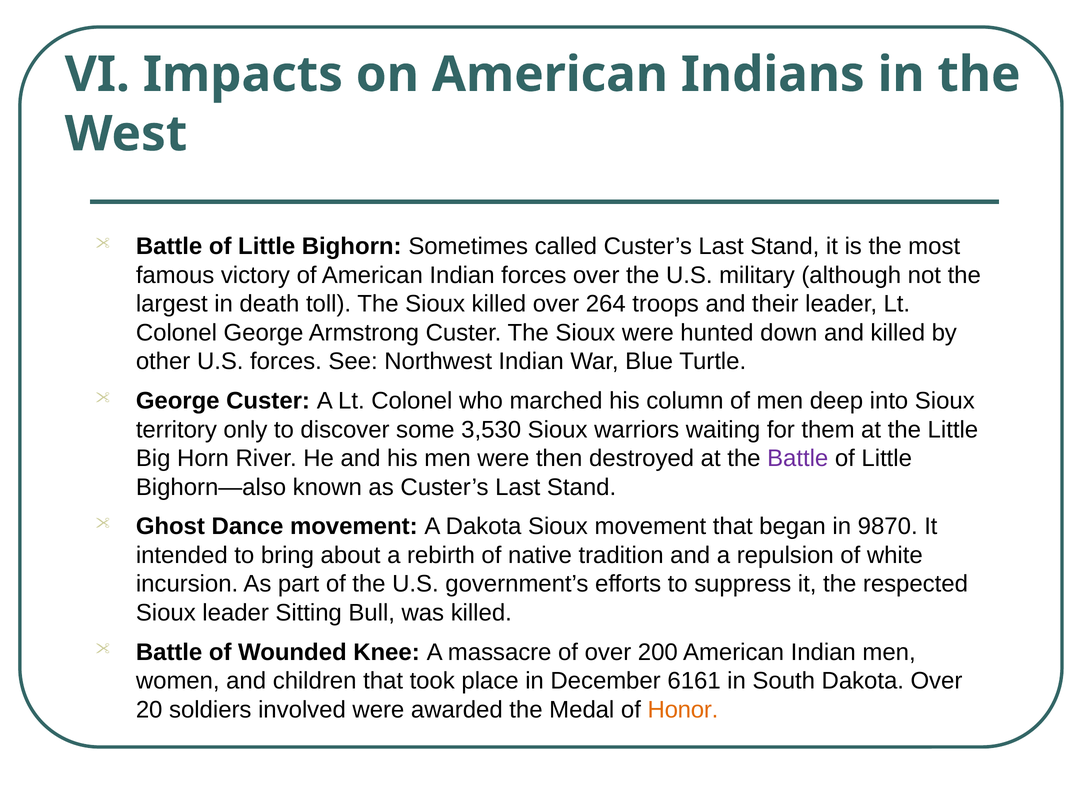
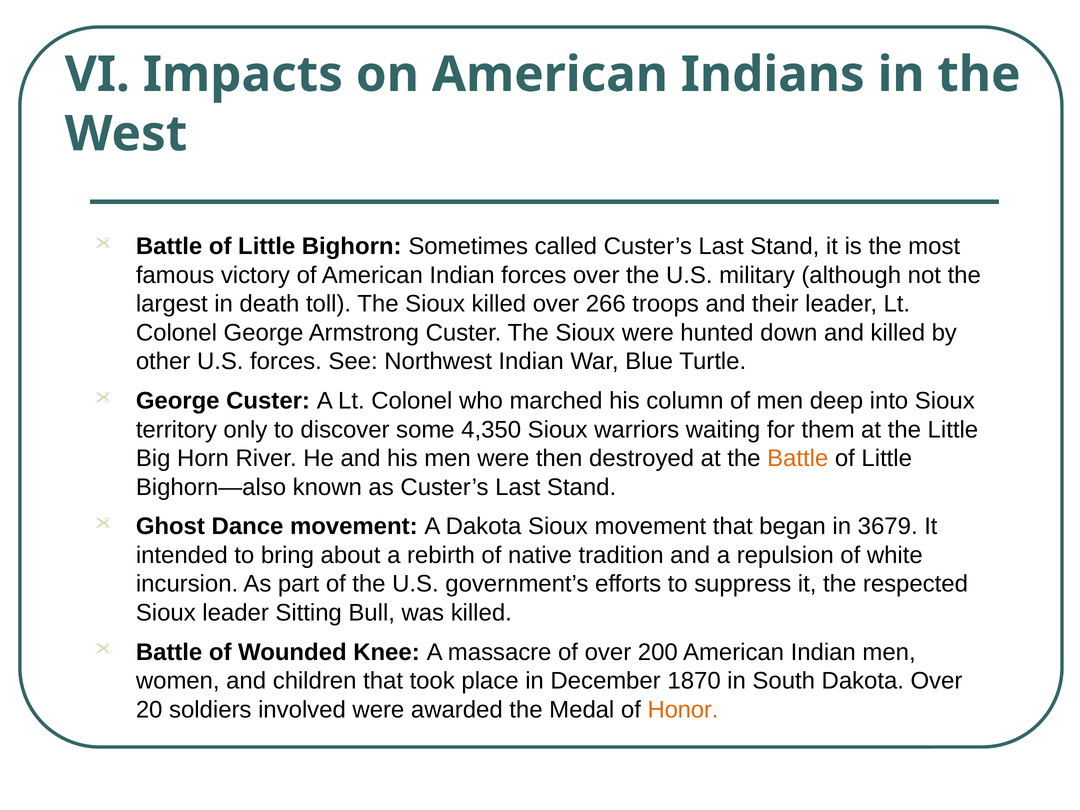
264: 264 -> 266 (606, 304)
3,530: 3,530 -> 4,350 (491, 430)
Battle colour: purple -> orange (798, 458)
9870: 9870 -> 3679 (888, 526)
6161: 6161 -> 1870 (694, 681)
